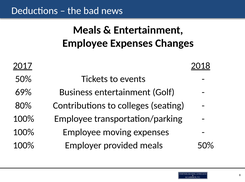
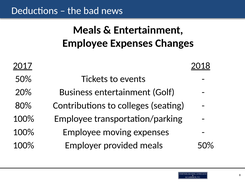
69%: 69% -> 20% (23, 92)
